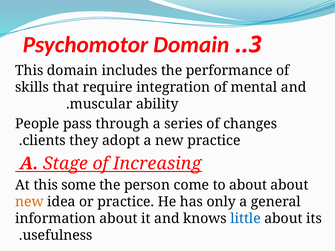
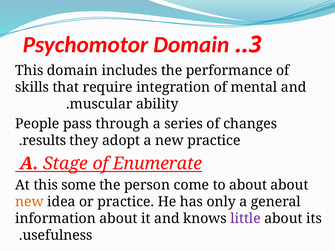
clients: clients -> results (44, 141)
Increasing: Increasing -> Enumerate (157, 164)
little colour: blue -> purple (246, 219)
